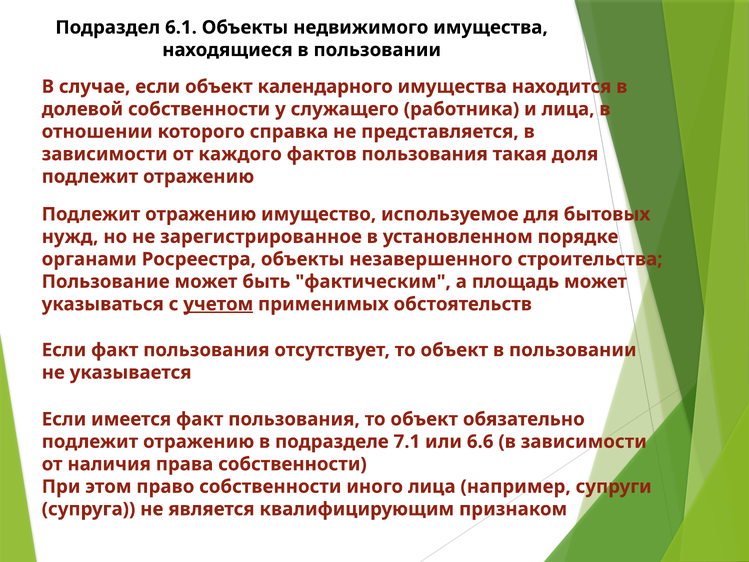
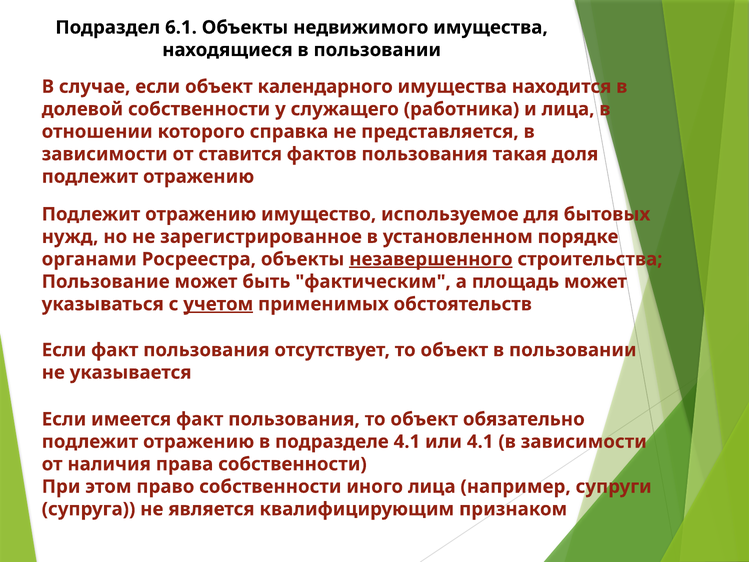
каждого: каждого -> ставится (240, 154)
незавершенного underline: none -> present (431, 259)
подразделе 7.1: 7.1 -> 4.1 (407, 441)
или 6.6: 6.6 -> 4.1 (480, 441)
